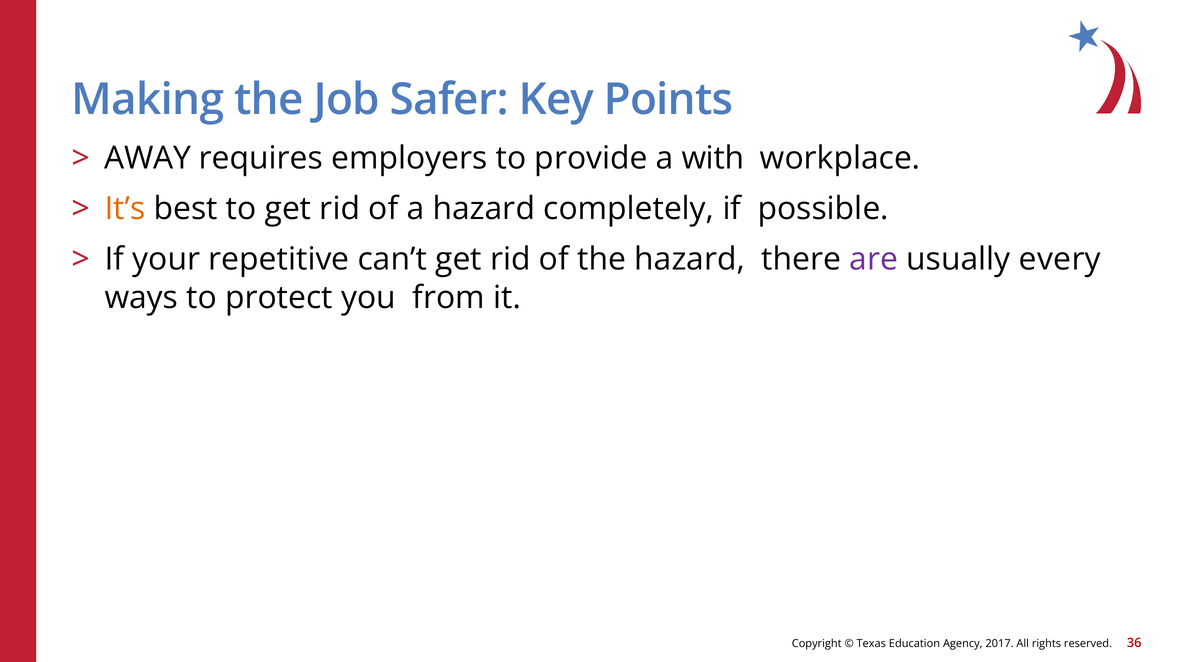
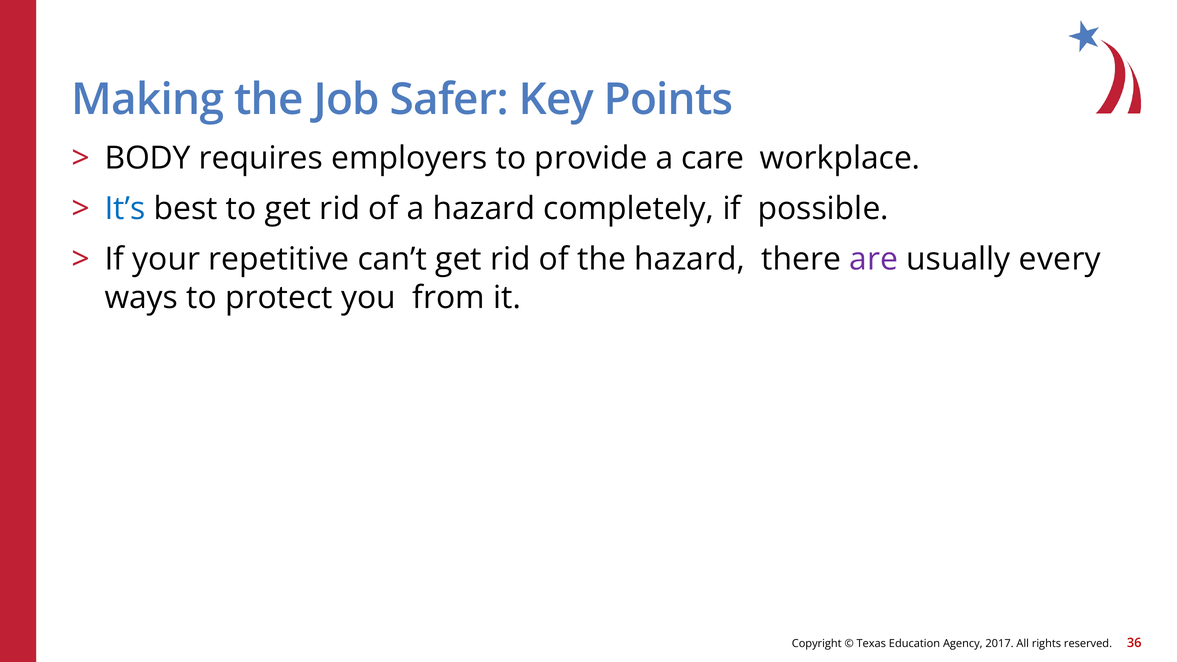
AWAY: AWAY -> BODY (148, 158)
with: with -> care (713, 158)
It’s colour: orange -> blue (125, 209)
